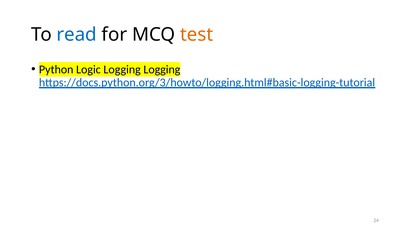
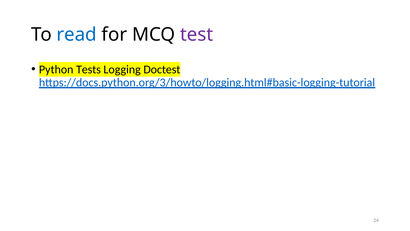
test colour: orange -> purple (197, 34)
Logic: Logic -> Tests (88, 69)
Logging Logging: Logging -> Doctest (162, 69)
